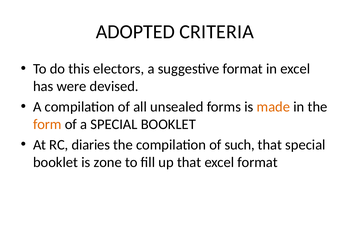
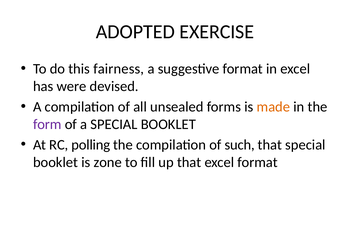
CRITERIA: CRITERIA -> EXERCISE (217, 32)
electors: electors -> fairness (119, 69)
form colour: orange -> purple (47, 124)
diaries: diaries -> polling (91, 144)
